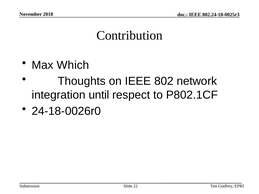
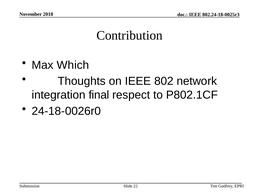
until: until -> final (99, 95)
